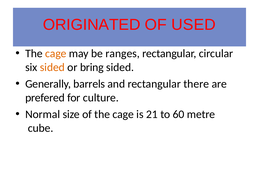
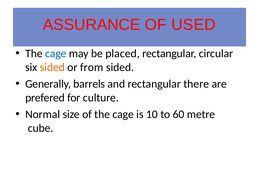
ORIGINATED: ORIGINATED -> ASSURANCE (92, 25)
cage colour: orange -> blue (56, 54)
ranges: ranges -> placed (123, 54)
bring: bring -> from (92, 67)
21: 21 -> 10 (152, 114)
